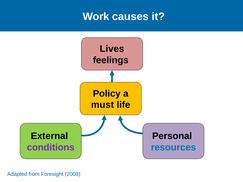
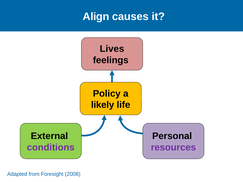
Work: Work -> Align (96, 16)
must: must -> likely (103, 105)
resources colour: blue -> purple (173, 148)
